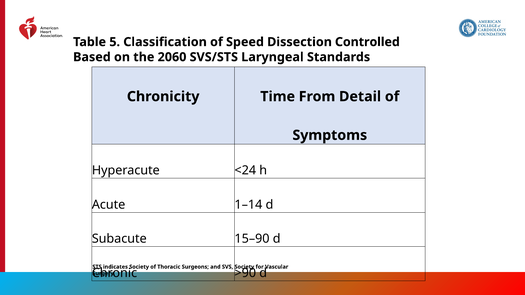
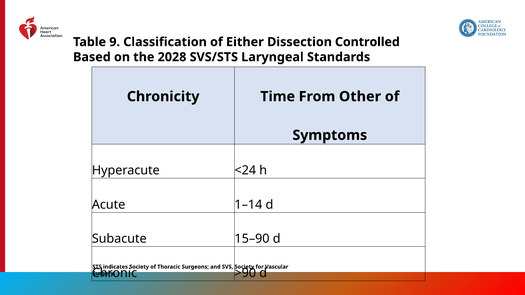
5: 5 -> 9 (115, 42)
Speed: Speed -> Either (245, 42)
2060: 2060 -> 2028 (172, 57)
Detail: Detail -> Other (360, 97)
